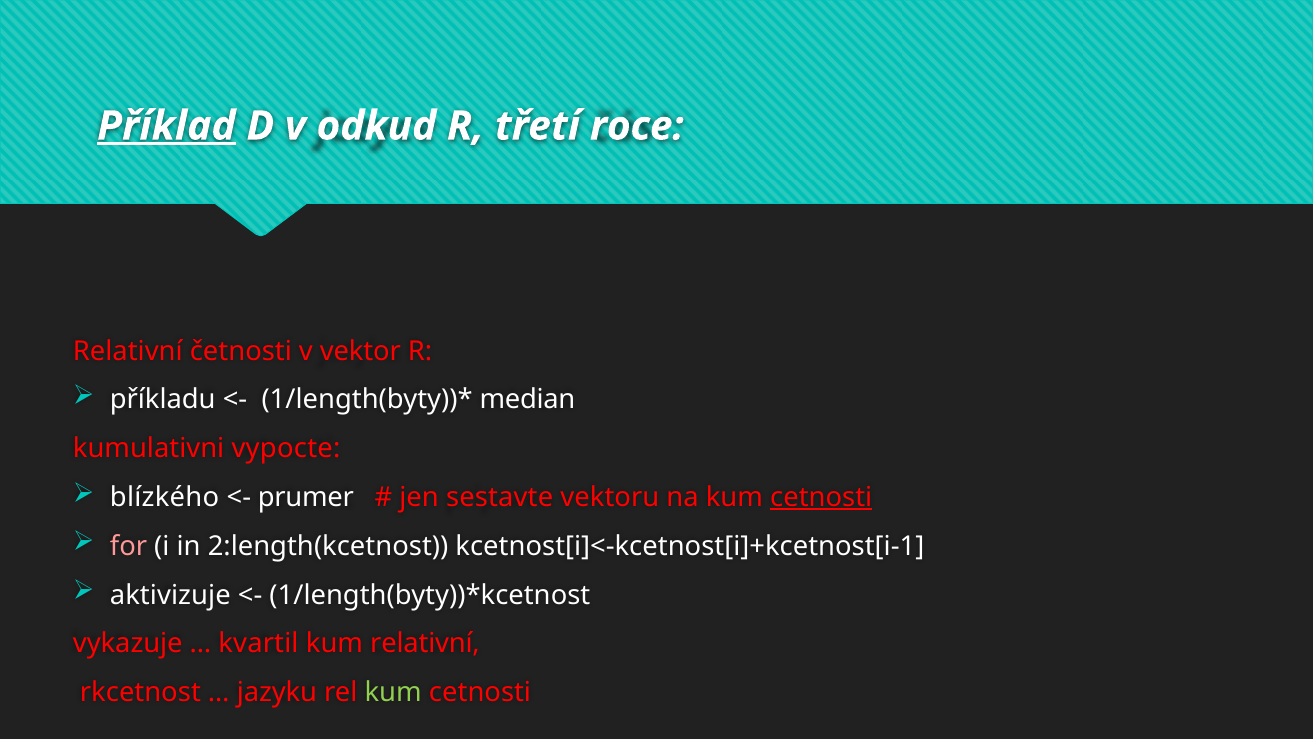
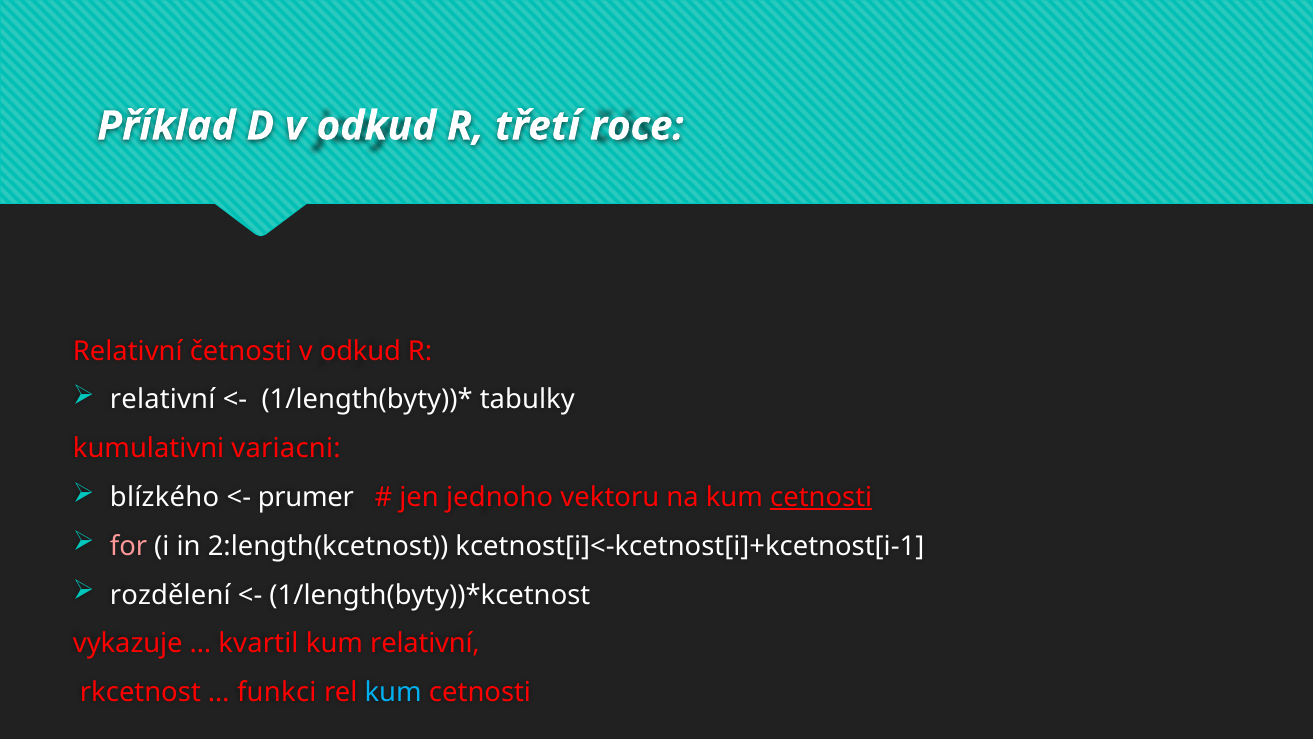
Příklad underline: present -> none (166, 126)
četnosti v vektor: vektor -> odkud (360, 351)
příkladu: příkladu -> relativní (163, 400)
median: median -> tabulky (527, 400)
vypocte: vypocte -> variacni (286, 448)
sestavte: sestavte -> jednoho (500, 497)
aktivizuje: aktivizuje -> rozdělení (170, 595)
jazyku: jazyku -> funkci (277, 692)
kum colour: light green -> light blue (393, 692)
